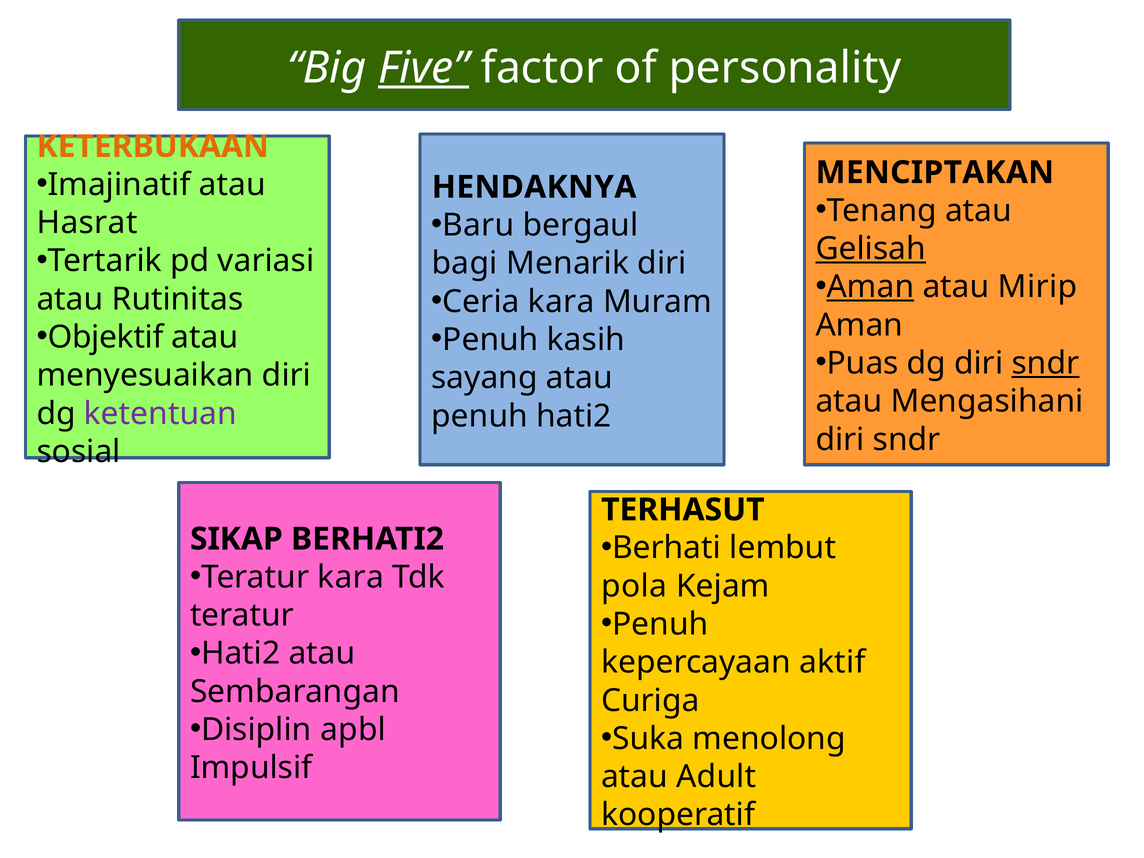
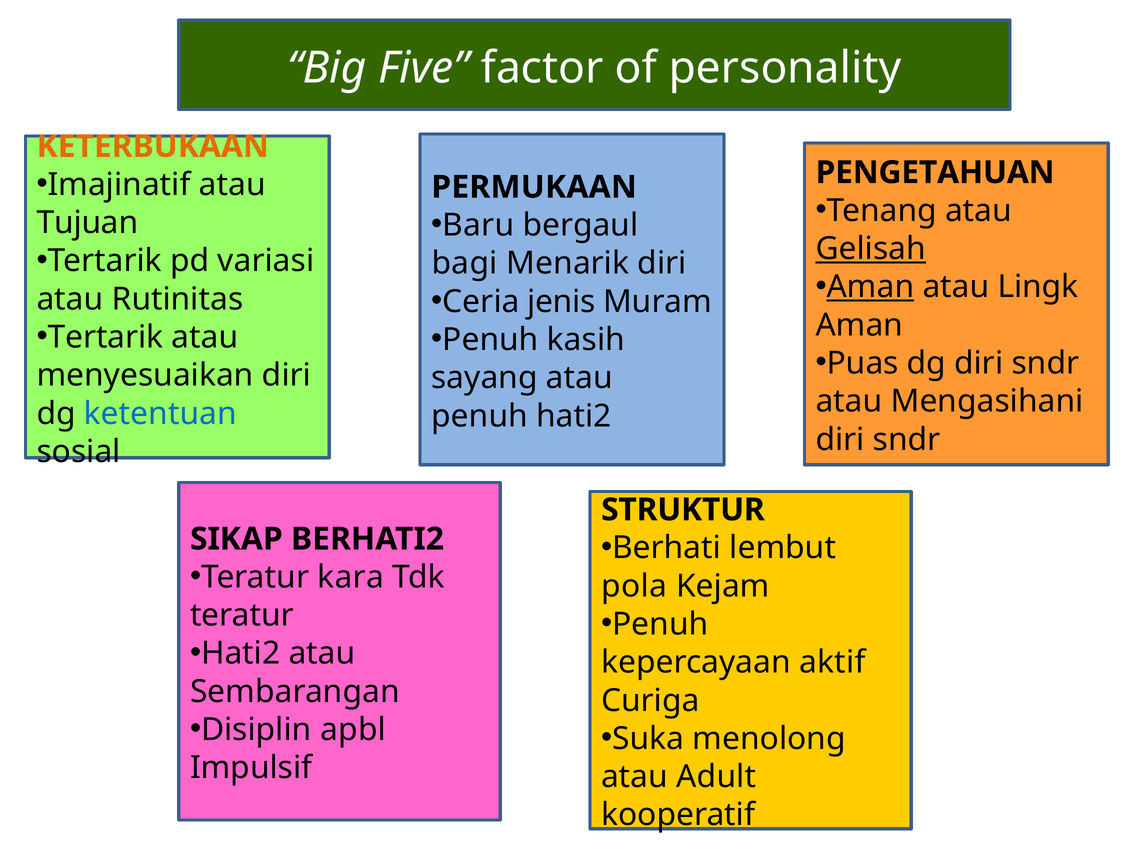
Five underline: present -> none (424, 68)
MENCIPTAKAN: MENCIPTAKAN -> PENGETAHUAN (935, 173)
HENDAKNYA: HENDAKNYA -> PERMUKAAN (534, 187)
Hasrat: Hasrat -> Tujuan (87, 223)
Mirip: Mirip -> Lingk (1038, 287)
Ceria kara: kara -> jenis (561, 302)
Objektif: Objektif -> Tertarik (105, 337)
sndr underline: present -> none (1046, 363)
ketentuan colour: purple -> blue (160, 414)
TERHASUT: TERHASUT -> STRUKTUR (683, 510)
